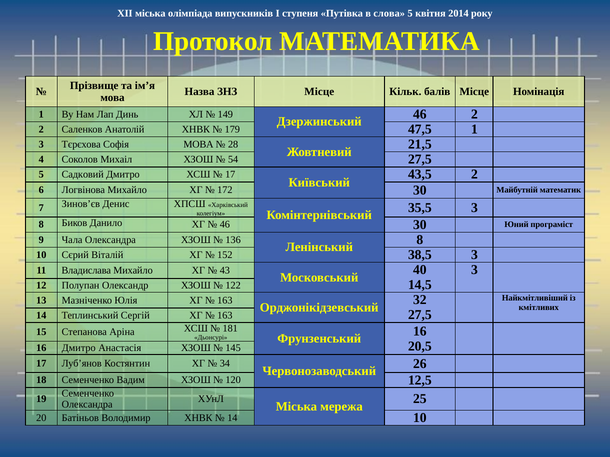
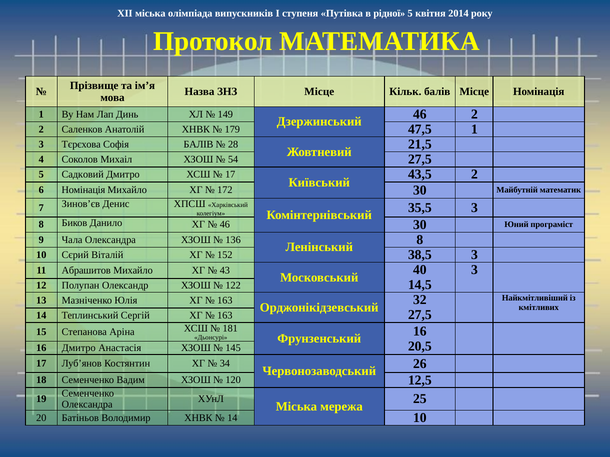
слова: слова -> рідної (389, 13)
Софія МОВА: МОВА -> БАЛІВ (198, 145)
6 Логвінова: Логвінова -> Номінація (83, 190)
Владислава: Владислава -> Абрашитов (86, 271)
